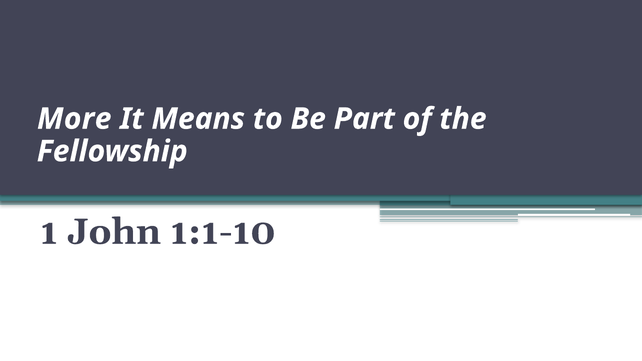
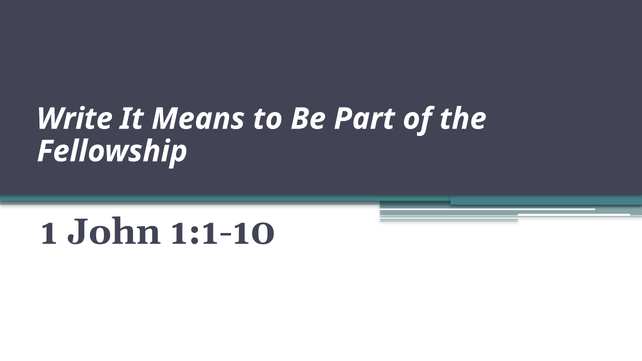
More: More -> Write (75, 119)
